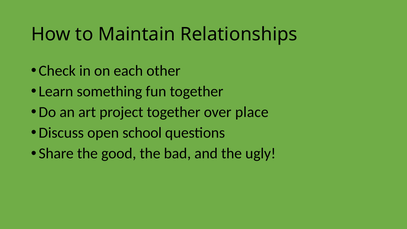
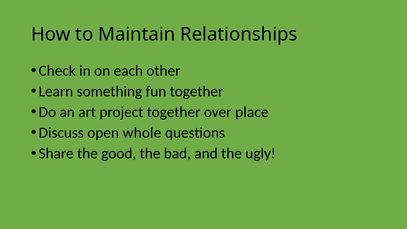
school: school -> whole (142, 133)
